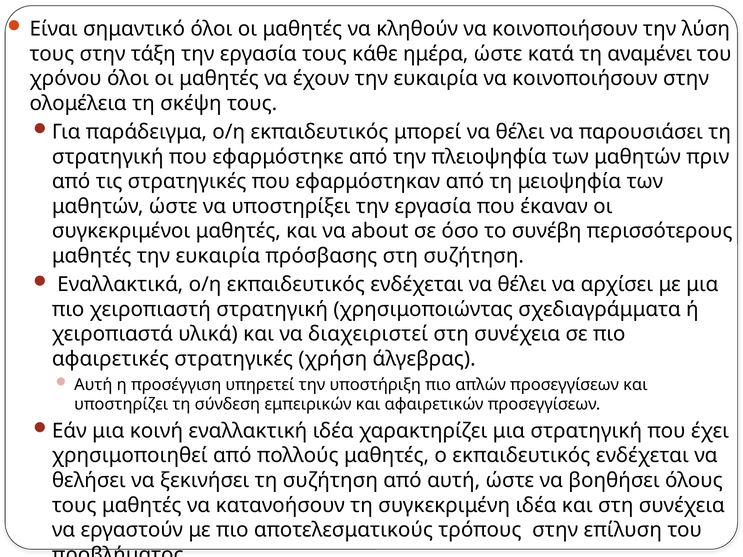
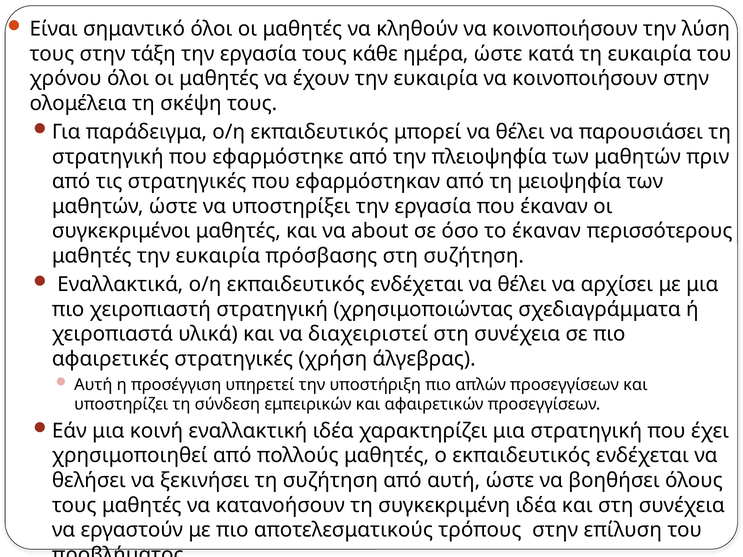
τη αναμένει: αναμένει -> ευκαιρία (650, 54)
το συνέβη: συνέβη -> έκαναν (546, 231)
